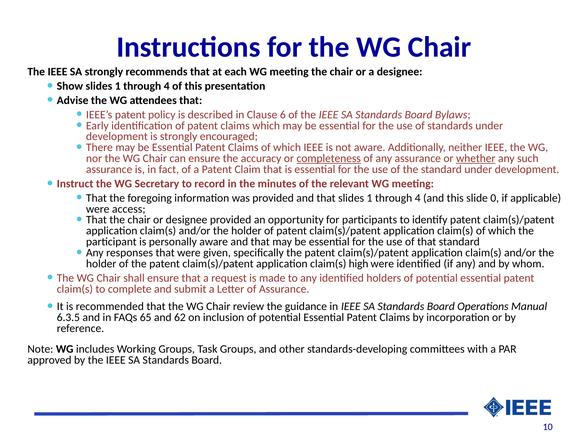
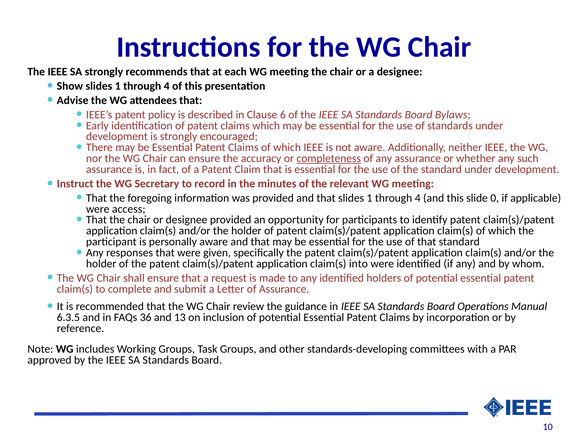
whether underline: present -> none (476, 158)
high: high -> into (358, 264)
65: 65 -> 36 (146, 317)
62: 62 -> 13 (180, 317)
